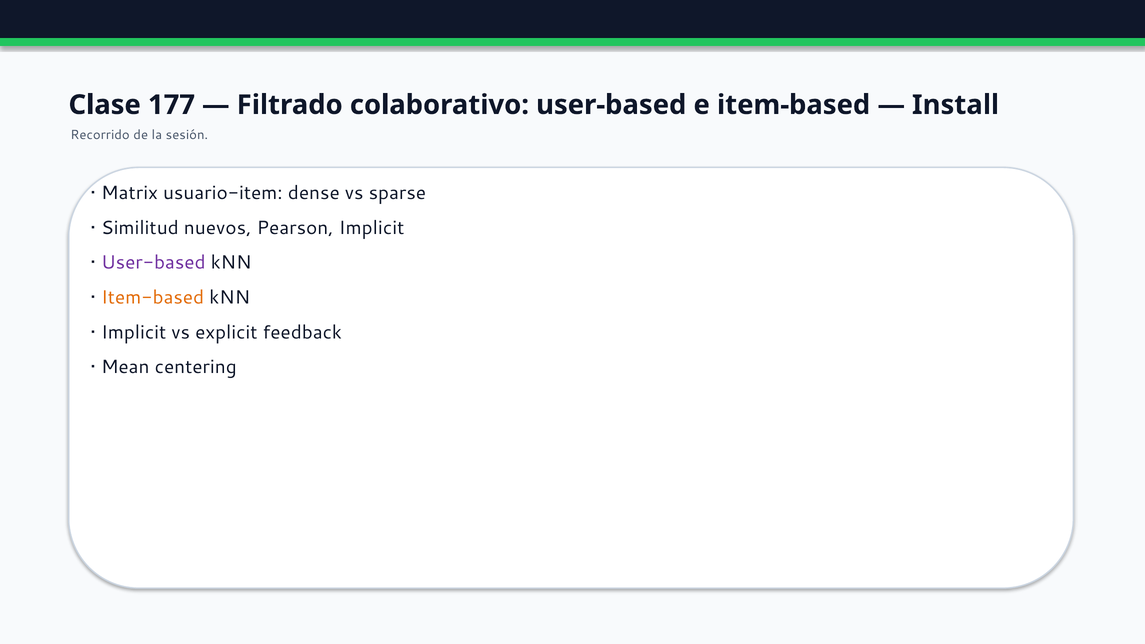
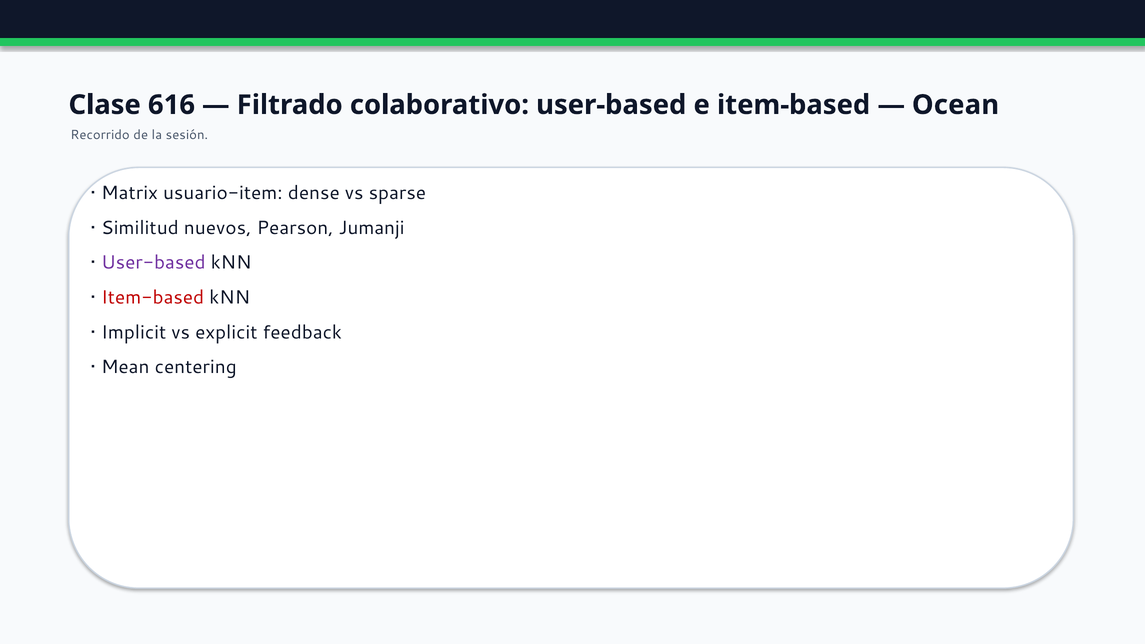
177: 177 -> 616 (172, 105)
Install: Install -> Ocean (956, 105)
Pearson Implicit: Implicit -> Jumanji (372, 228)
Item-based colour: orange -> red (153, 298)
